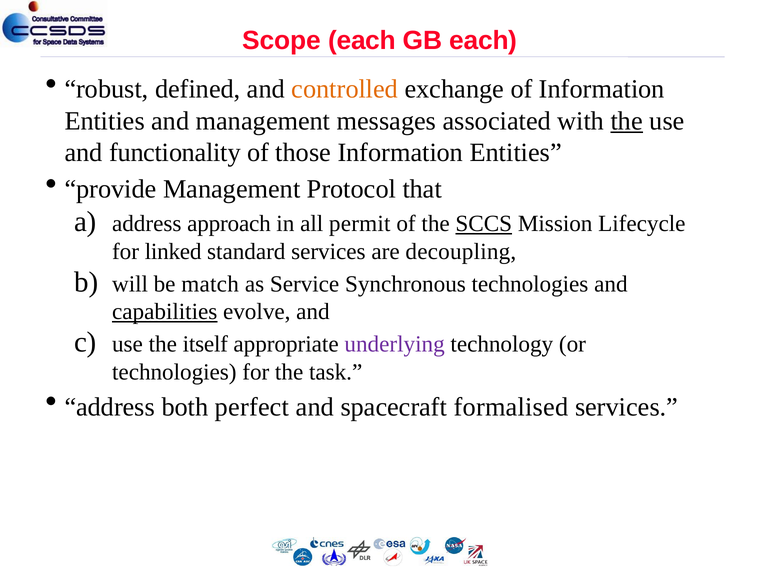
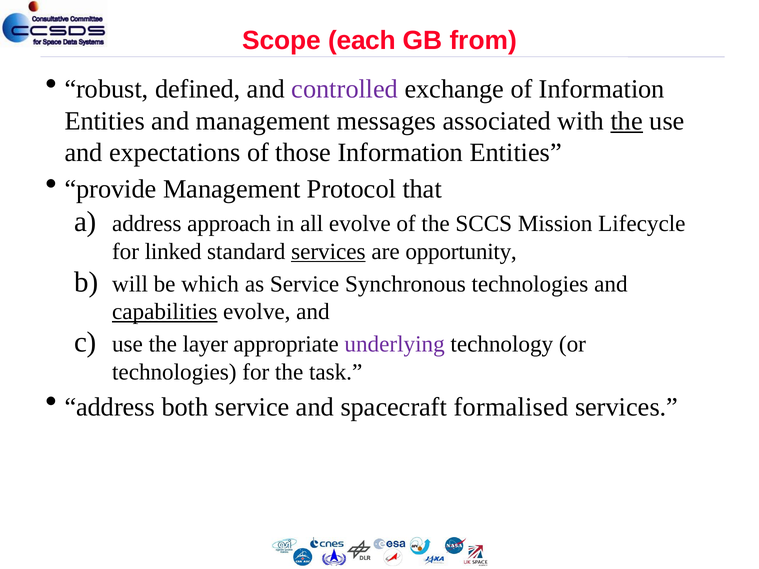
GB each: each -> from (483, 41)
controlled colour: orange -> purple (345, 89)
functionality: functionality -> expectations (175, 152)
all permit: permit -> evolve (360, 224)
SCCS underline: present -> none (484, 224)
services underline: none -> present (328, 252)
decoupling: decoupling -> opportunity (461, 252)
match: match -> which (210, 284)
itself: itself -> layer (205, 344)
both perfect: perfect -> service (252, 407)
